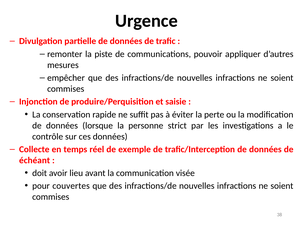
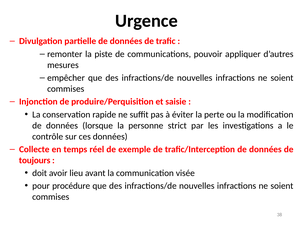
échéant: échéant -> toujours (35, 160)
couvertes: couvertes -> procédure (71, 186)
